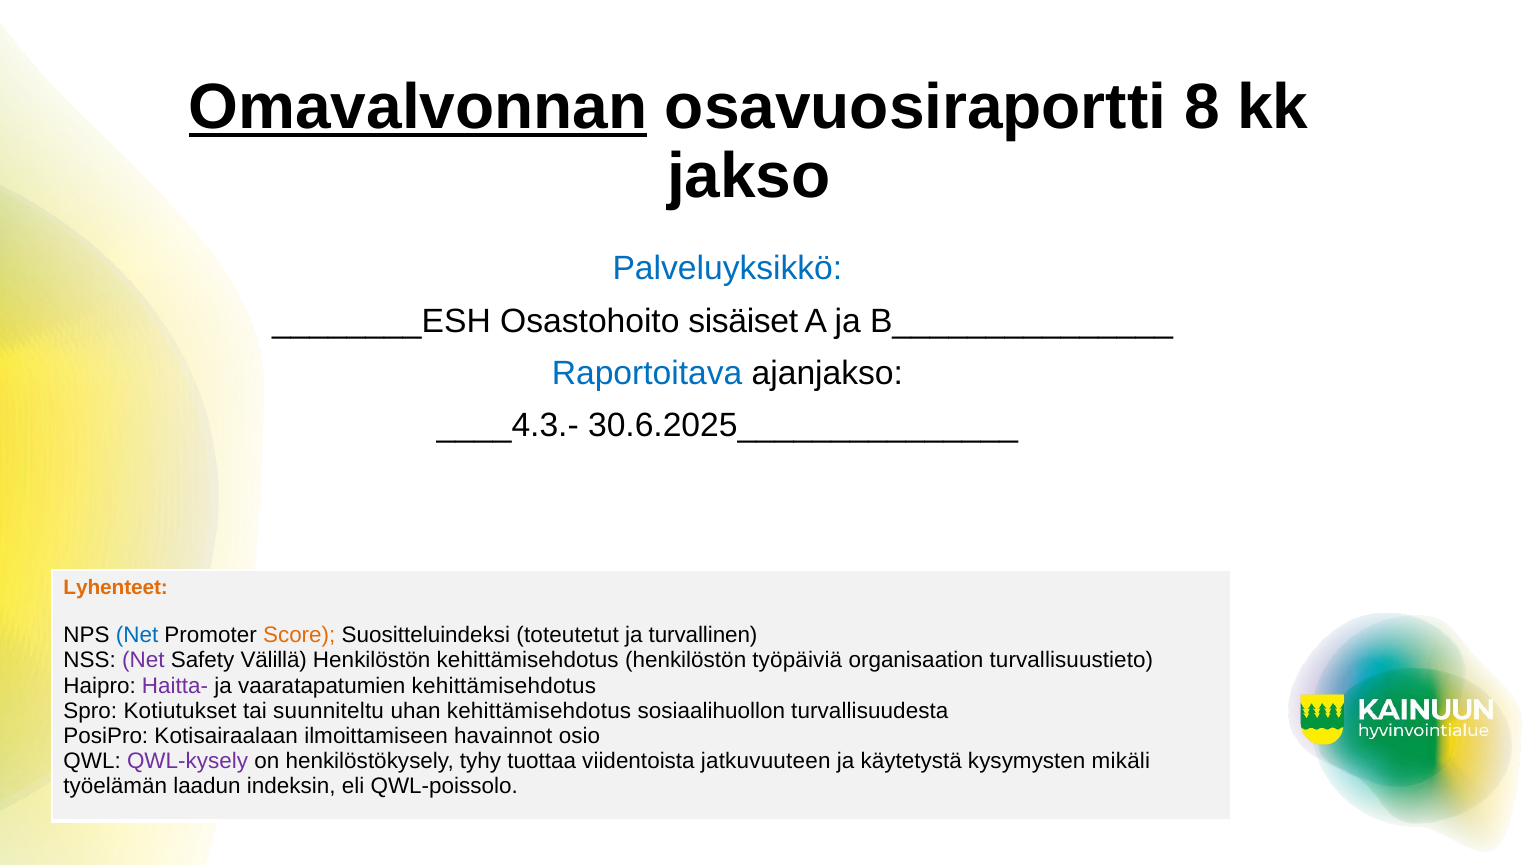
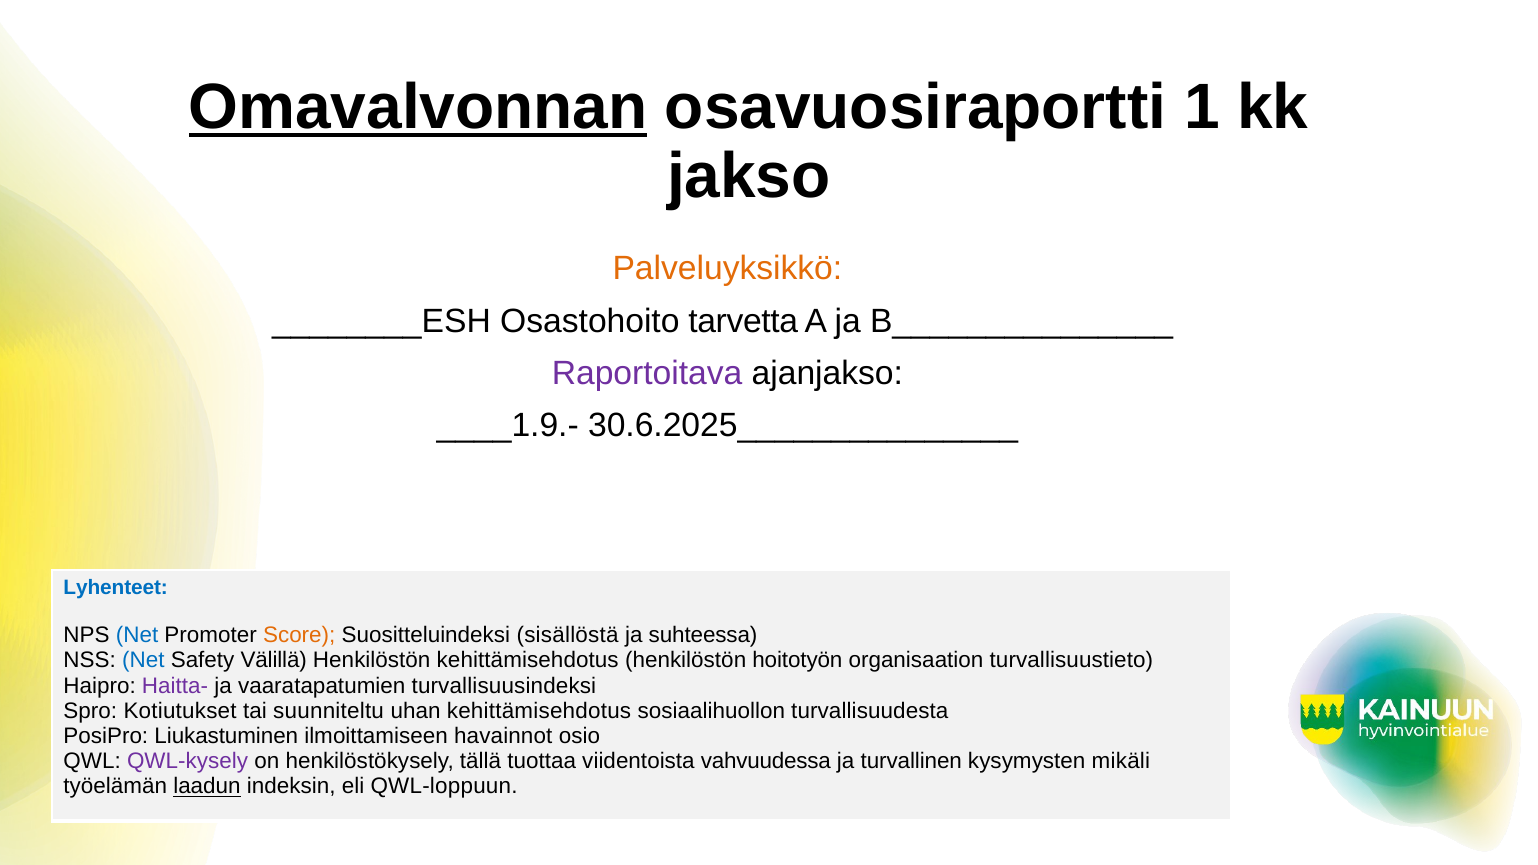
8: 8 -> 1 (1202, 107)
Palveluyksikkö colour: blue -> orange (727, 269)
sisäiset: sisäiset -> tarvetta (743, 321)
Raportoitava colour: blue -> purple (647, 373)
____4.3.-: ____4.3.- -> ____1.9.- (508, 426)
Lyhenteet colour: orange -> blue (116, 588)
toteutetut: toteutetut -> sisällöstä (568, 635)
turvallinen: turvallinen -> suhteessa (703, 635)
Net colour: purple -> blue (143, 661)
työpäiviä: työpäiviä -> hoitotyön (797, 661)
vaaratapatumien kehittämisehdotus: kehittämisehdotus -> turvallisuusindeksi (504, 686)
Kotisairaalaan: Kotisairaalaan -> Liukastuminen (226, 736)
tyhy: tyhy -> tällä (481, 761)
jatkuvuuteen: jatkuvuuteen -> vahvuudessa (766, 761)
käytetystä: käytetystä -> turvallinen (911, 761)
laadun underline: none -> present (207, 787)
QWL-poissolo: QWL-poissolo -> QWL-loppuun (444, 787)
